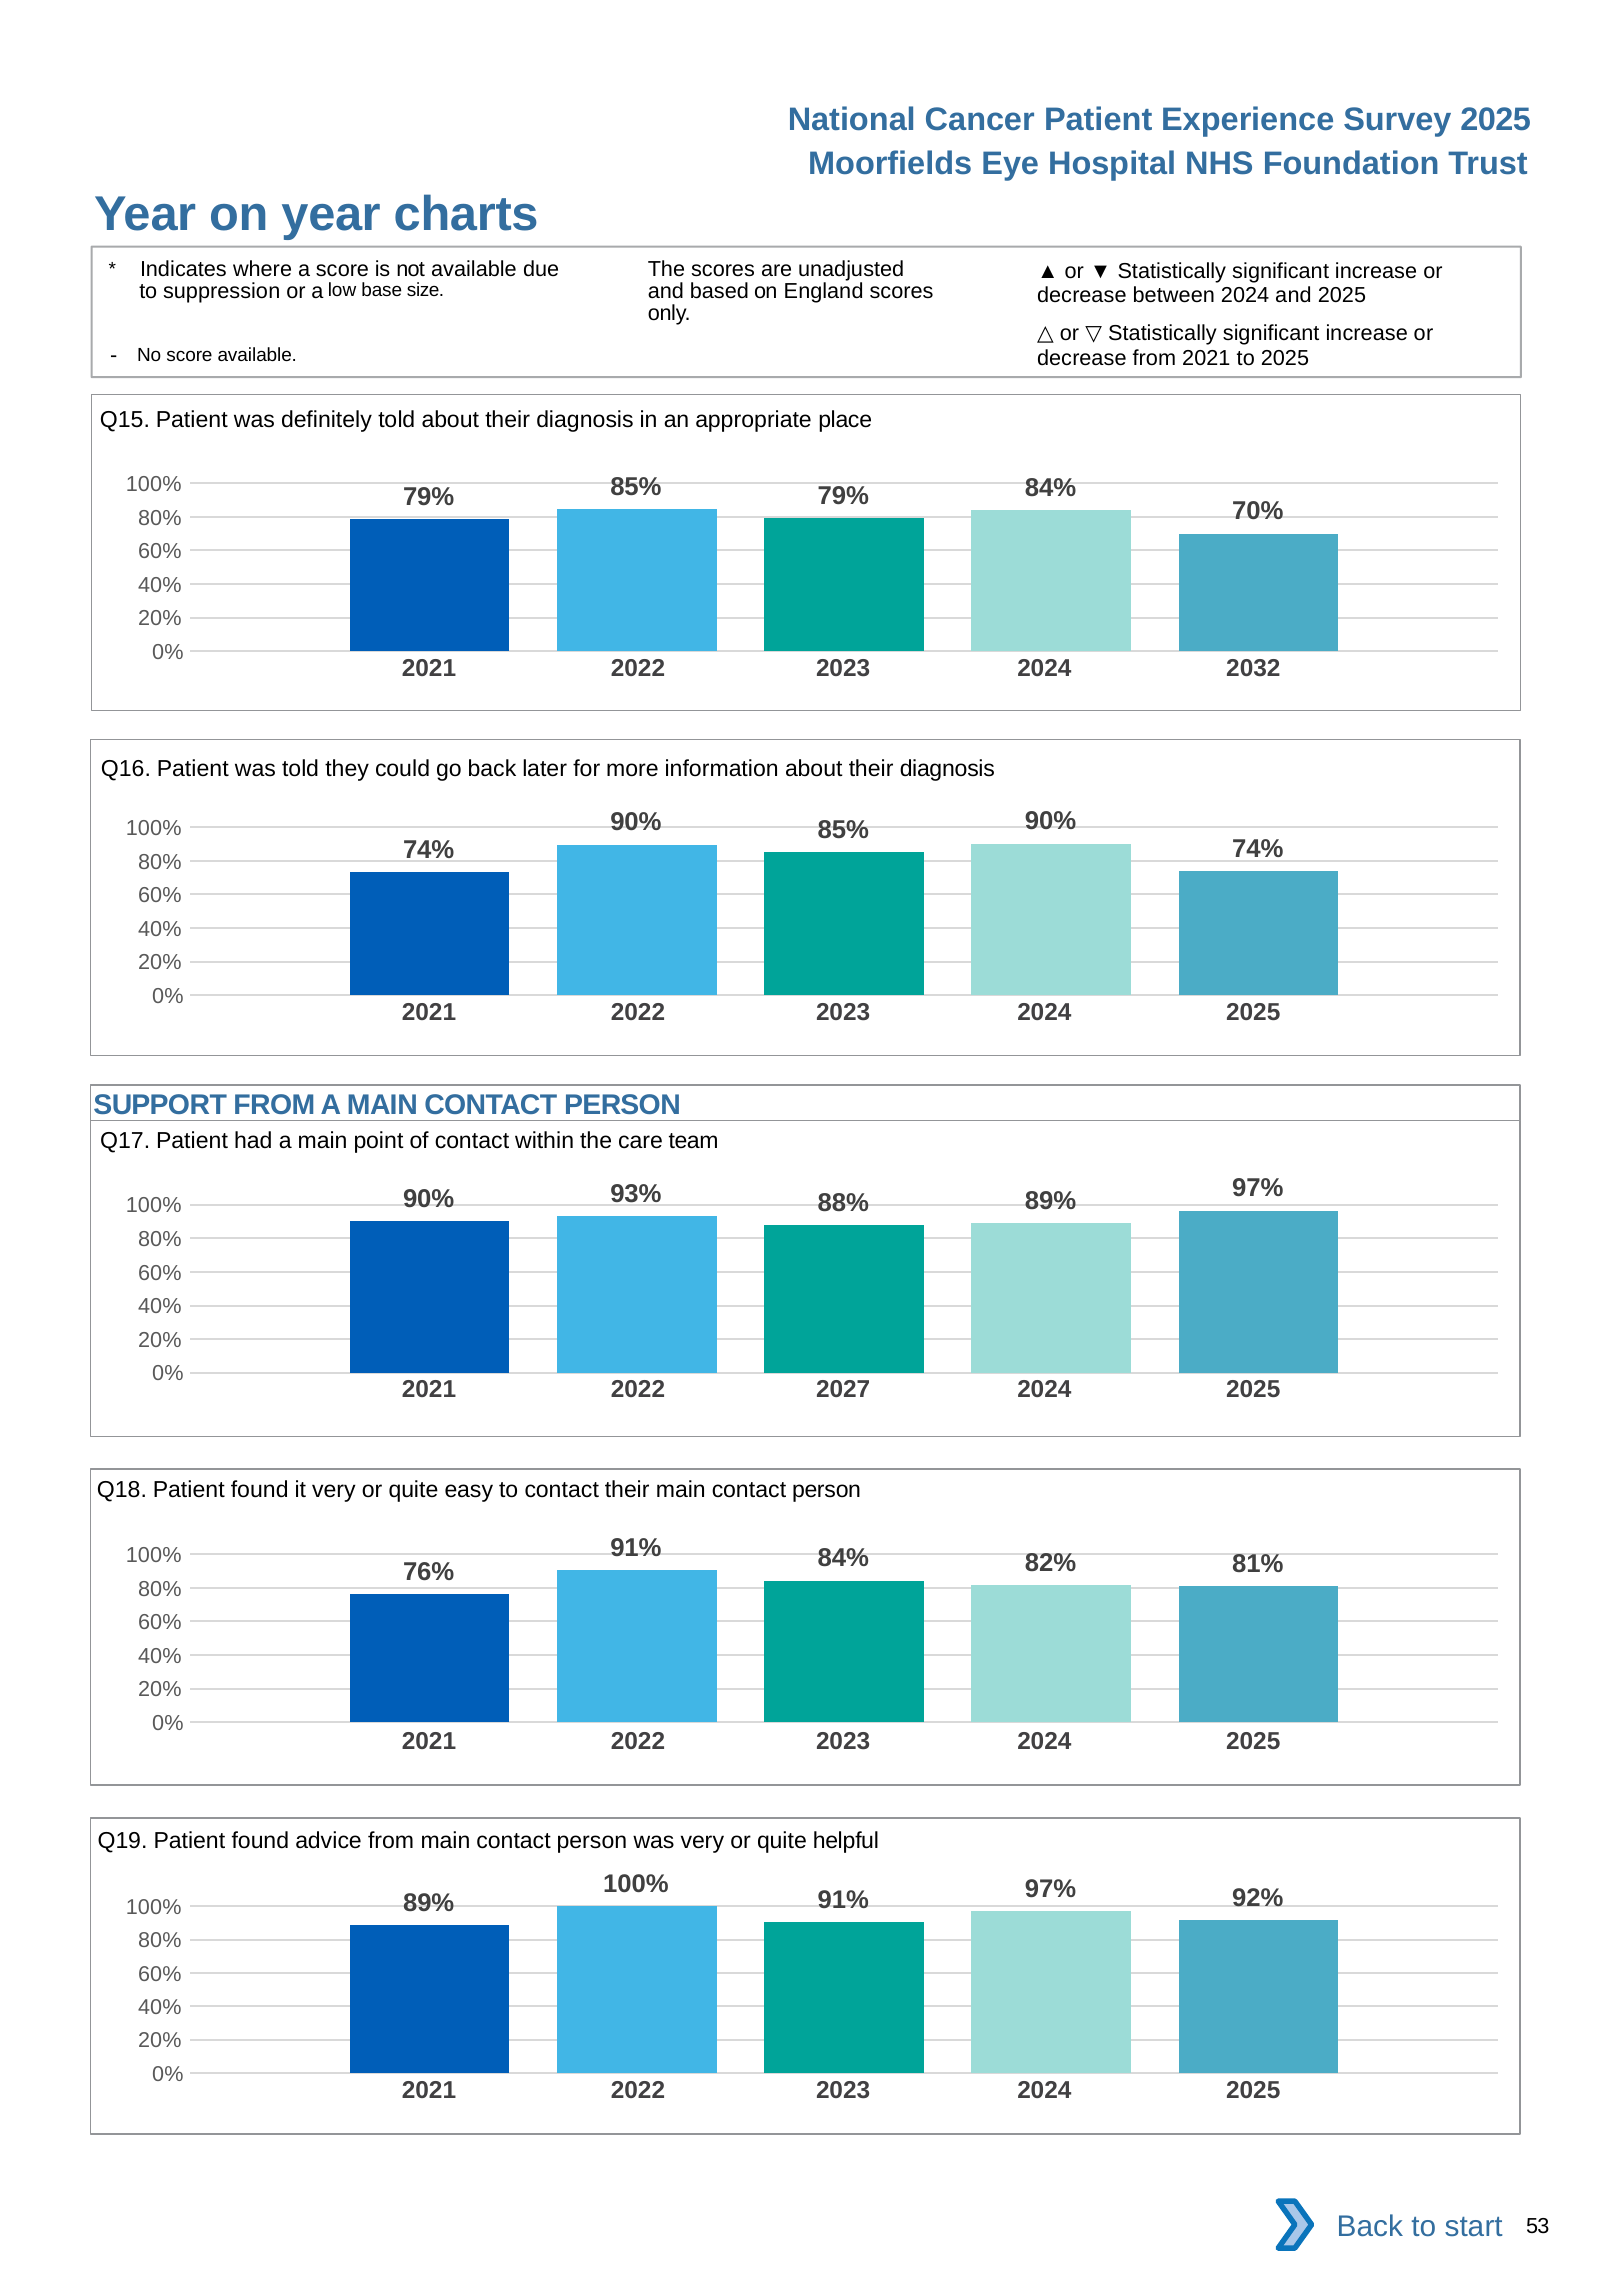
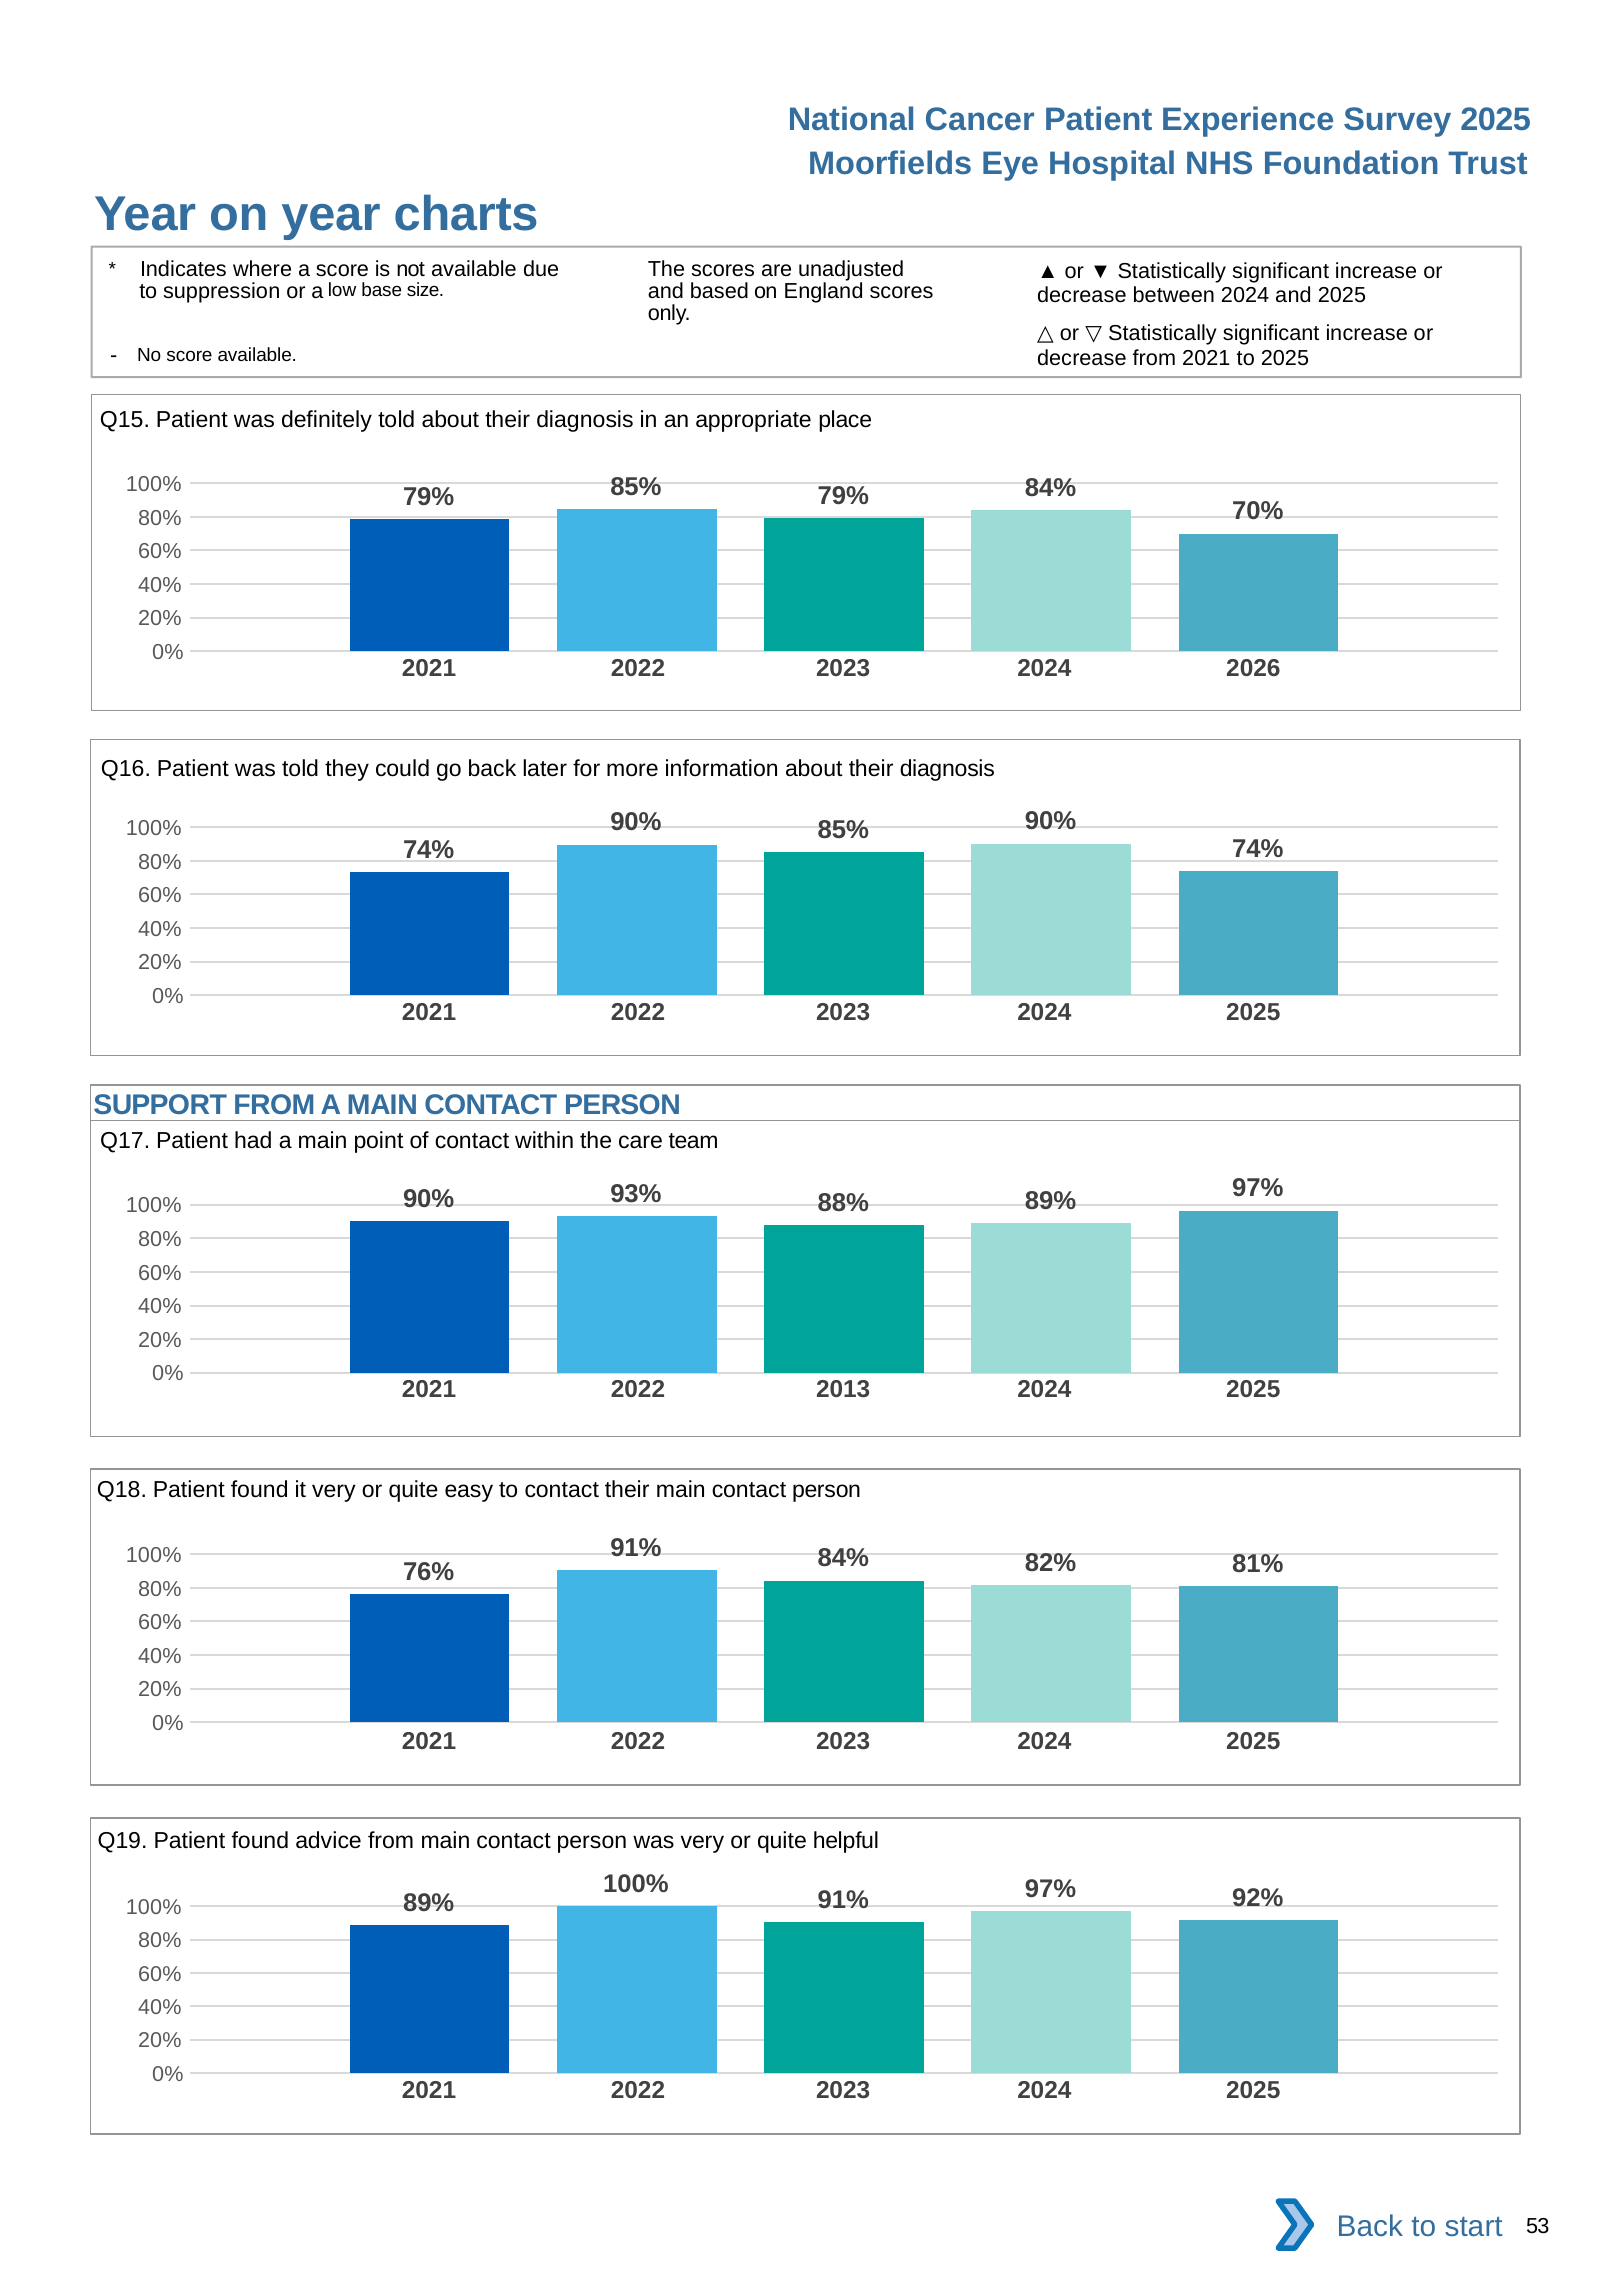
2032: 2032 -> 2026 (1253, 668)
2027: 2027 -> 2013 (843, 1390)
